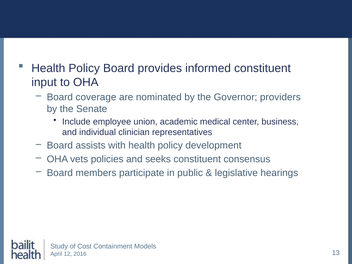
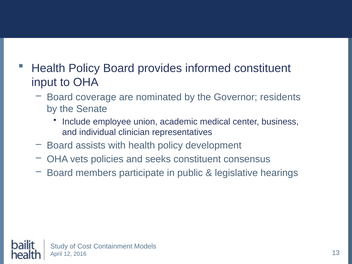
providers: providers -> residents (280, 97)
